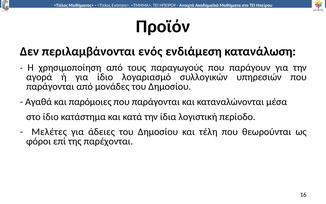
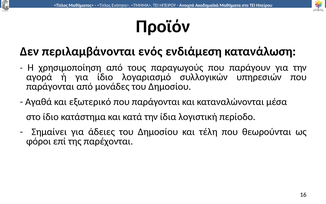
παρόμοιες: παρόμοιες -> εξωτερικό (90, 102)
Μελέτες: Μελέτες -> Σημαίνει (49, 132)
